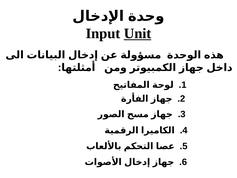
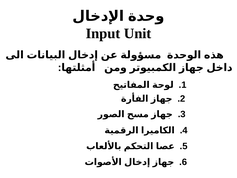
Unit underline: present -> none (138, 33)
